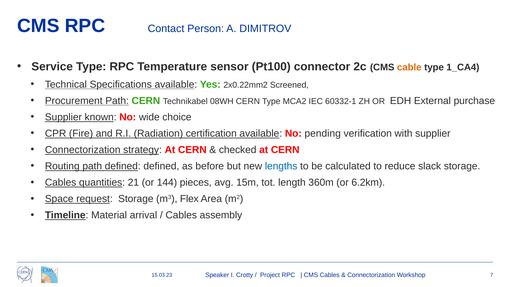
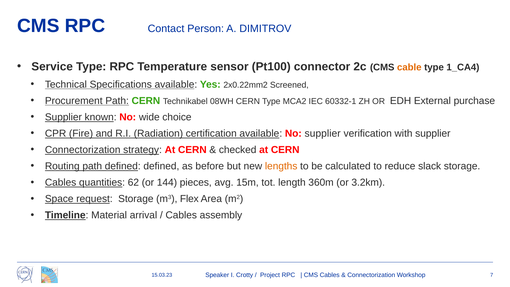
No pending: pending -> supplier (323, 133)
lengths colour: blue -> orange (281, 166)
21: 21 -> 62 (133, 183)
6.2km: 6.2km -> 3.2km (368, 183)
